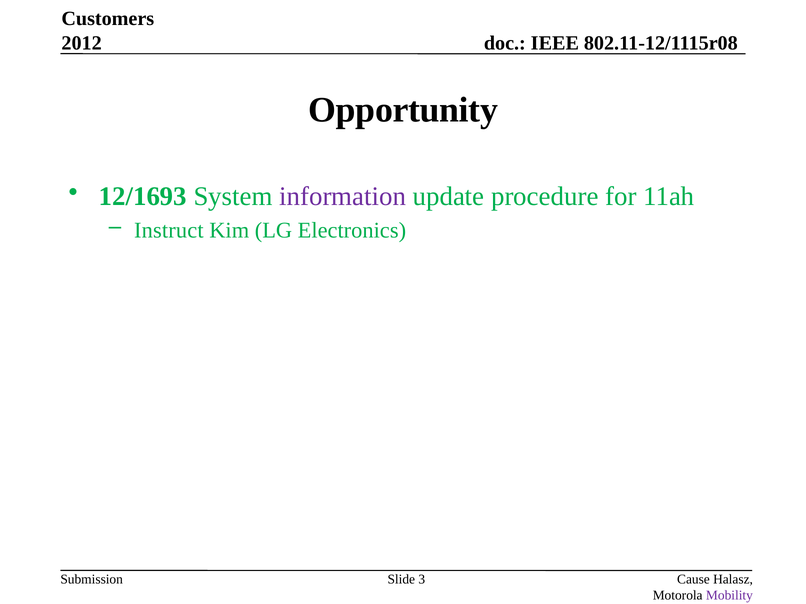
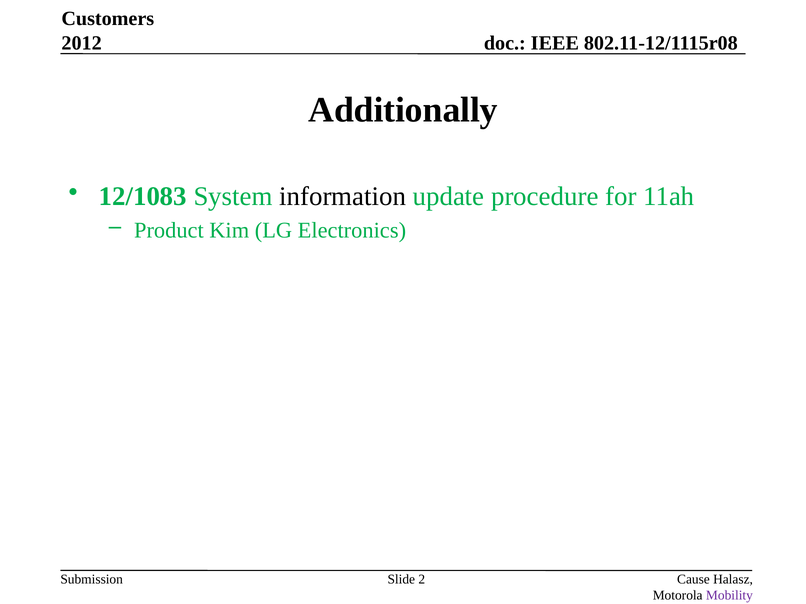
Opportunity: Opportunity -> Additionally (403, 110)
12/1693: 12/1693 -> 12/1083 (143, 197)
information colour: purple -> black (343, 197)
Instruct: Instruct -> Product (169, 230)
3: 3 -> 2 (422, 580)
